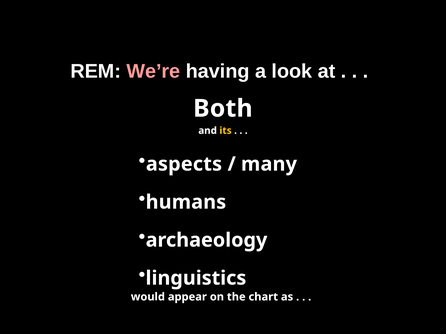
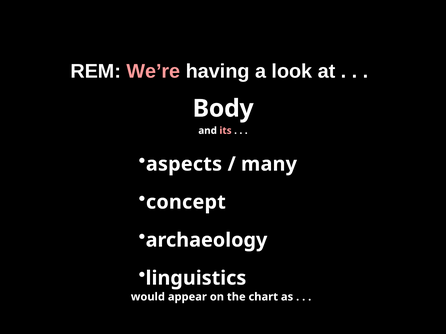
Both: Both -> Body (223, 109)
its colour: yellow -> pink (226, 131)
humans: humans -> concept (186, 202)
